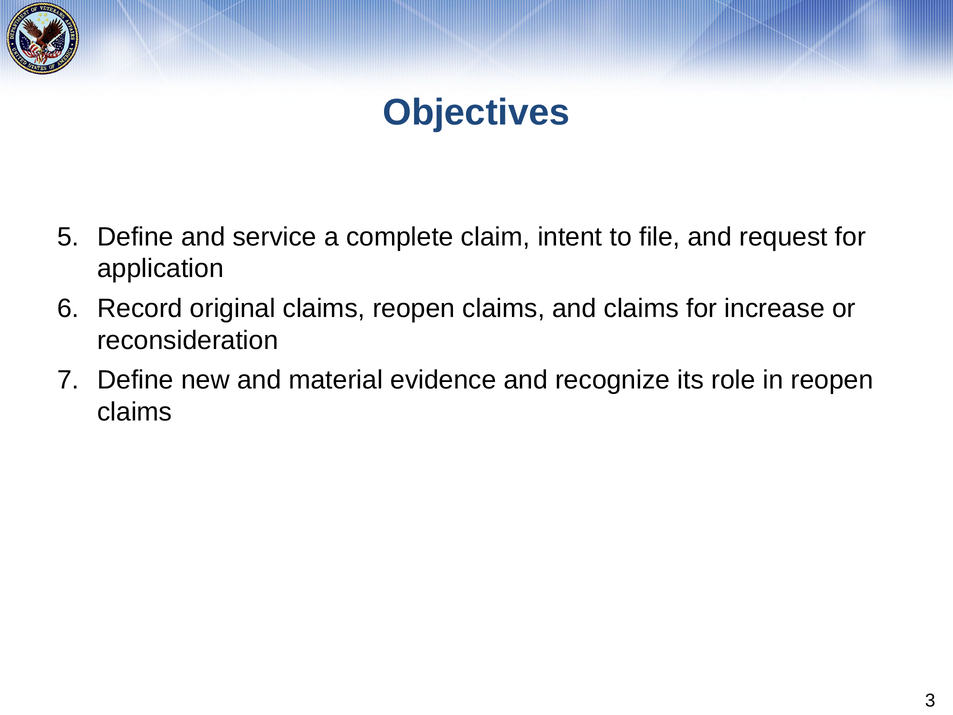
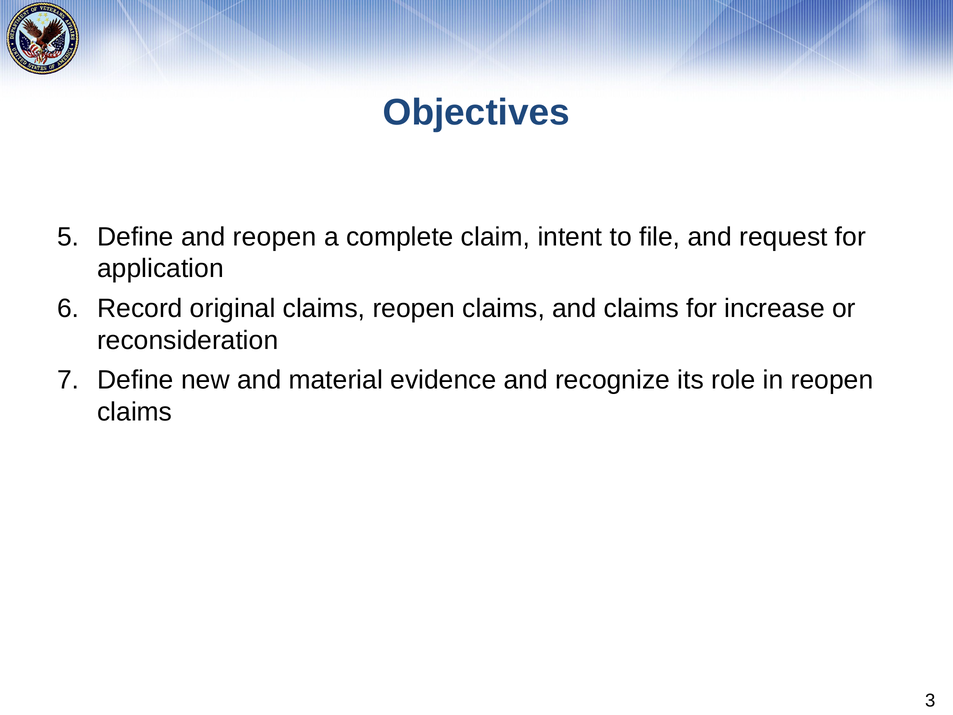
and service: service -> reopen (275, 237)
